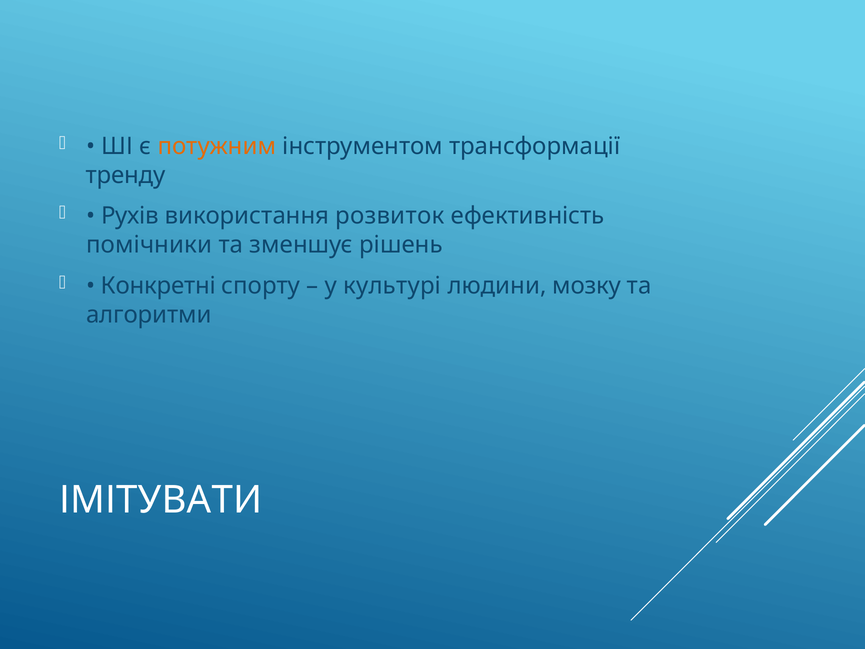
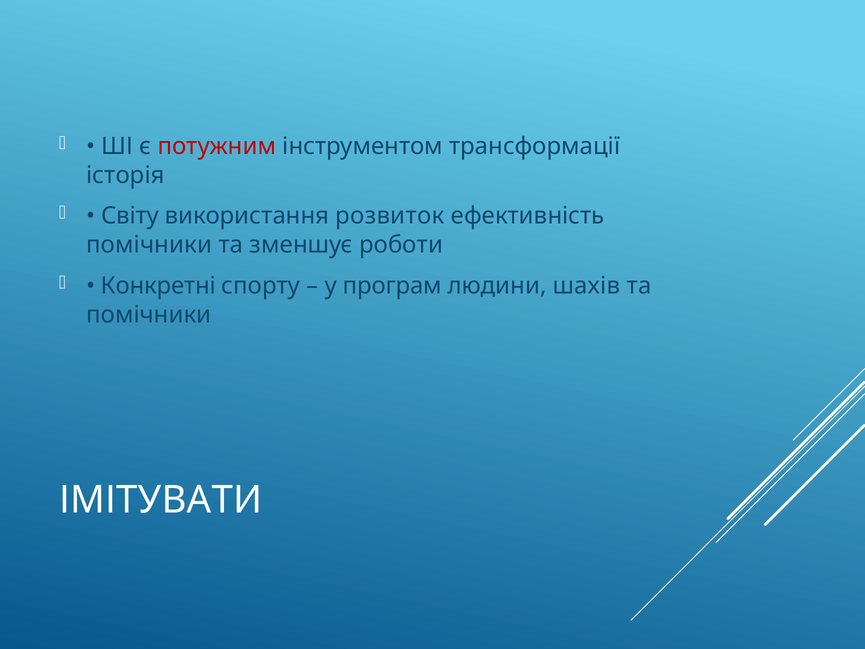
потужним colour: orange -> red (217, 146)
тренду: тренду -> історія (125, 175)
Рухів: Рухів -> Світу (130, 216)
рішень: рішень -> роботи (401, 245)
культурі: культурі -> програм (392, 286)
мозку: мозку -> шахів (587, 286)
алгоритми: алгоритми -> помічники (149, 314)
